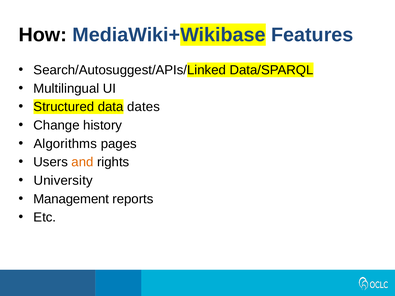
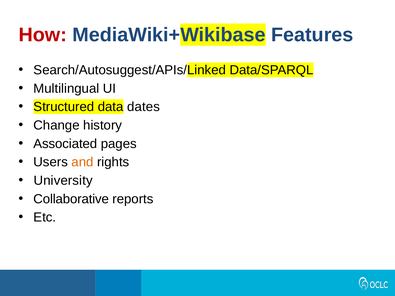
How colour: black -> red (43, 35)
Algorithms: Algorithms -> Associated (65, 144)
Management: Management -> Collaborative (71, 199)
